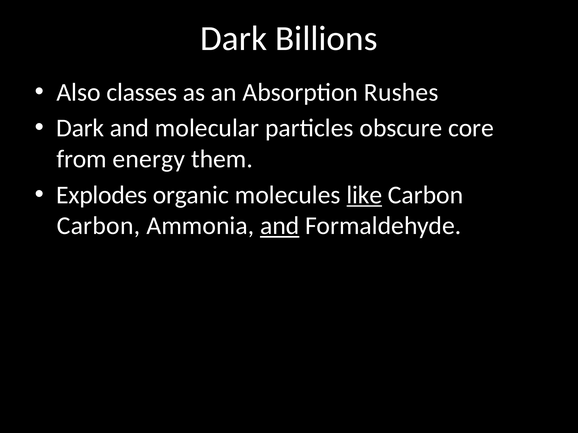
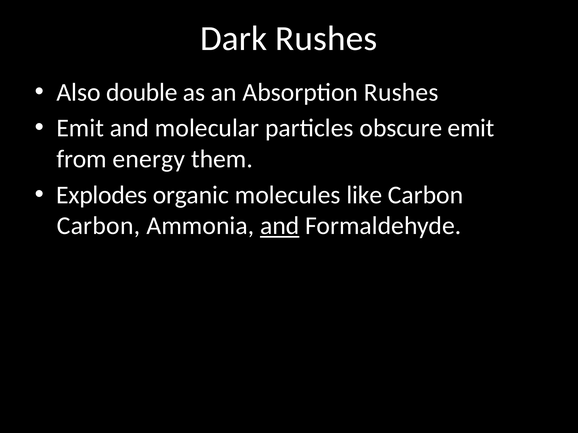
Dark Billions: Billions -> Rushes (326, 39)
classes: classes -> double (142, 92)
Dark: Dark -> Emit (80, 128)
obscure core: core -> emit (471, 128)
like underline: present -> none (364, 195)
